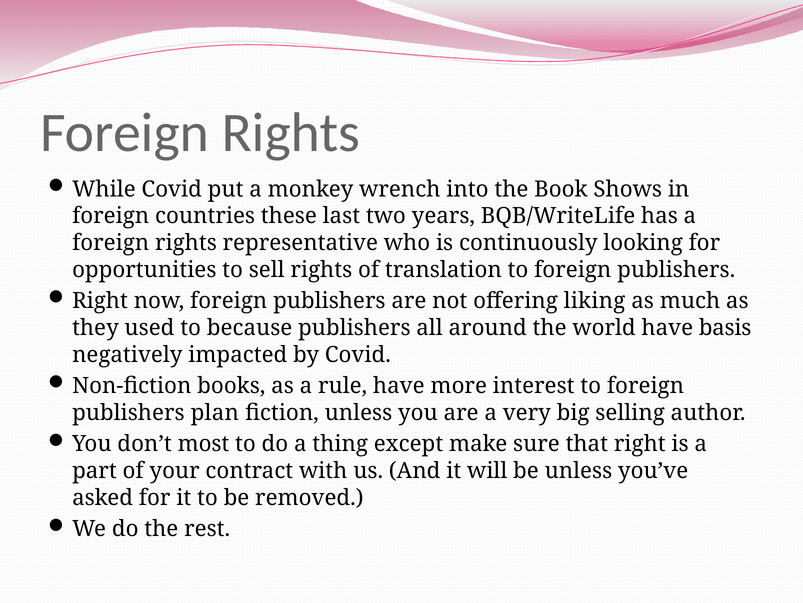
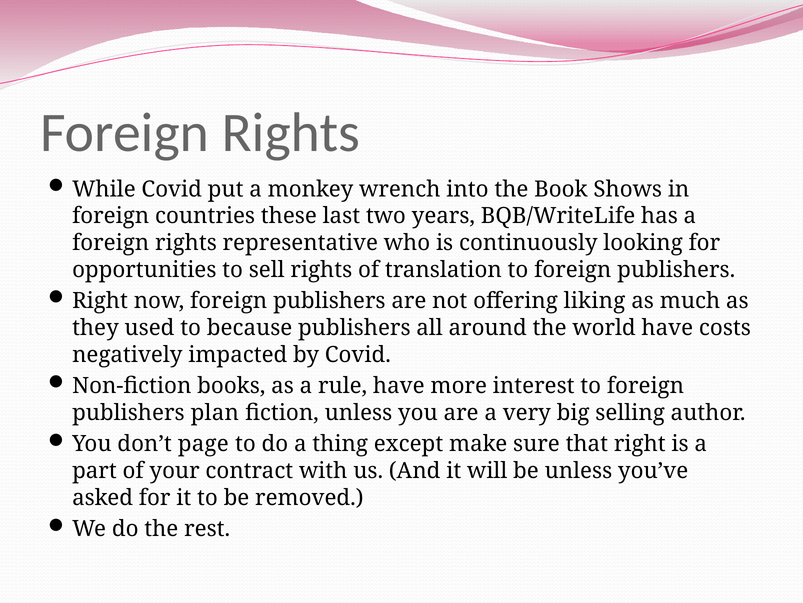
basis: basis -> costs (725, 327)
most: most -> page (203, 444)
